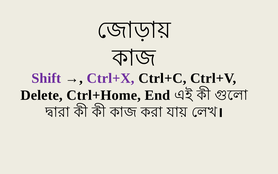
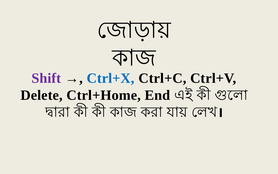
Ctrl+X colour: purple -> blue (111, 78)
